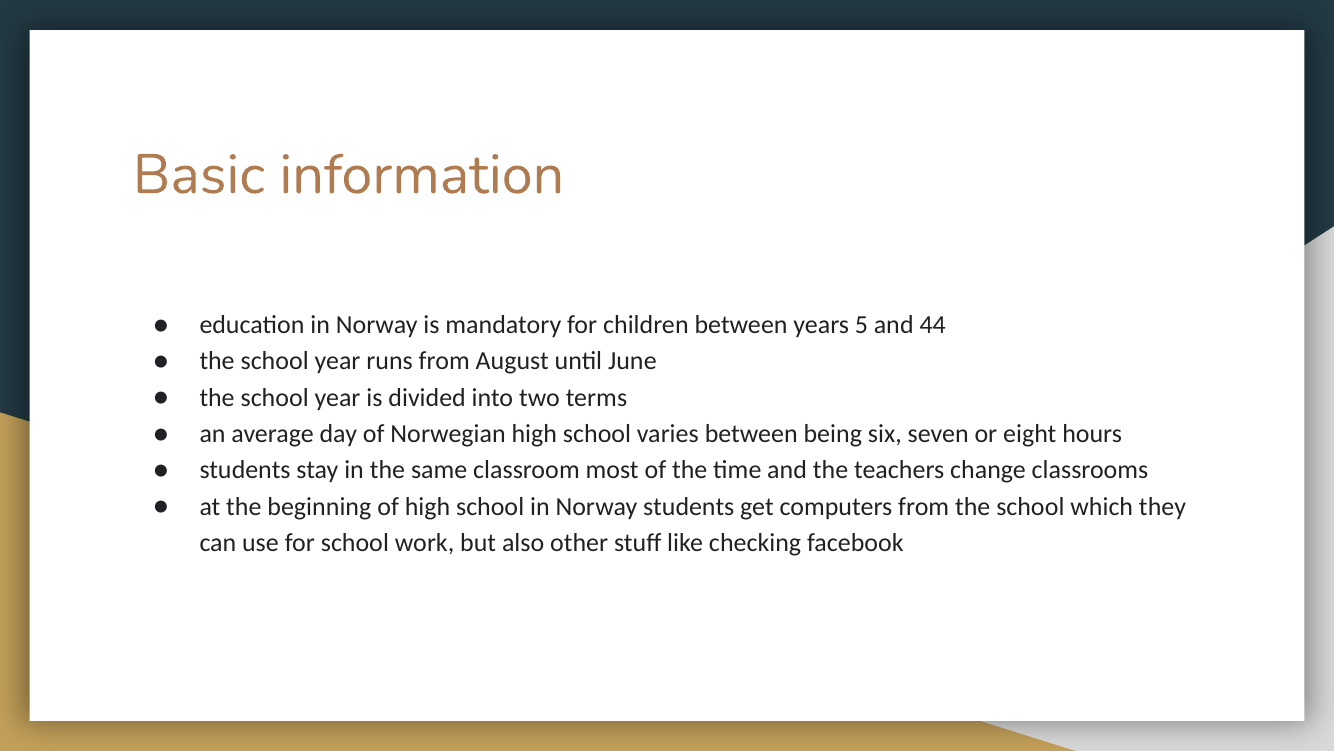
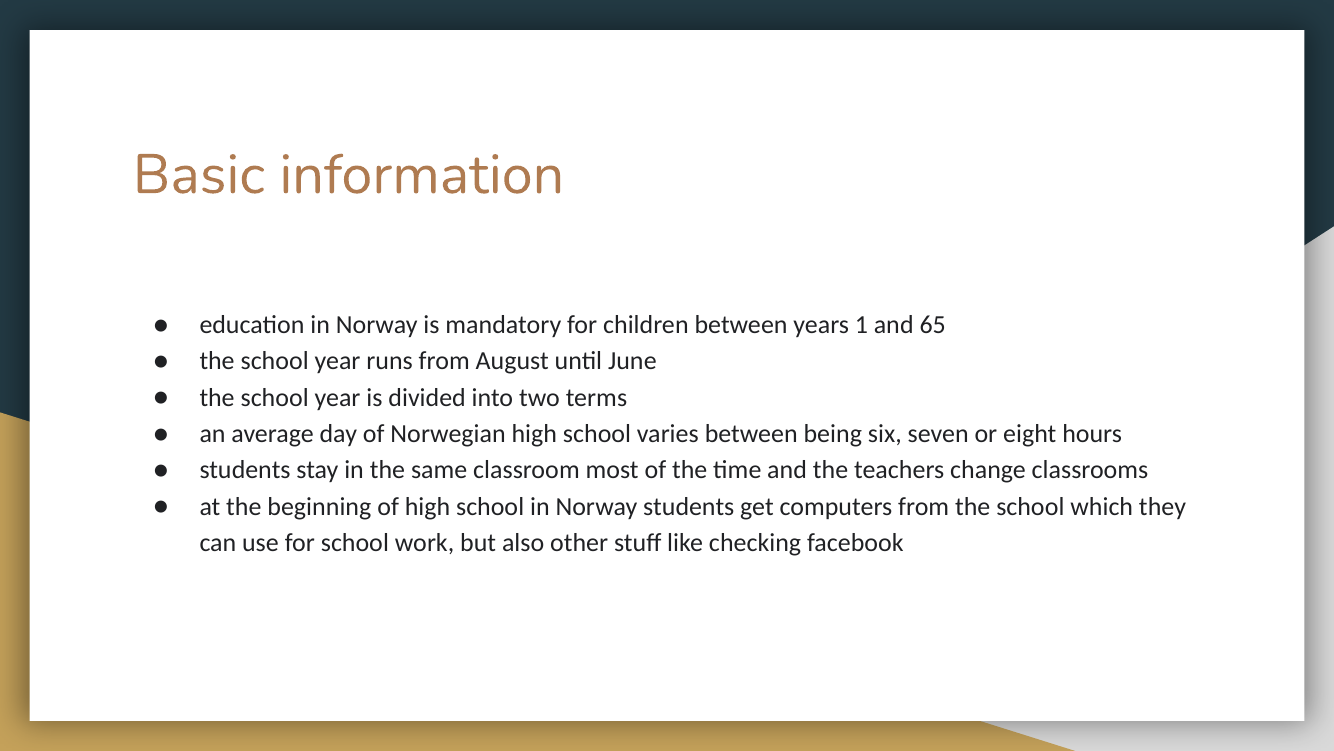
5: 5 -> 1 (862, 325)
44: 44 -> 65 (933, 325)
